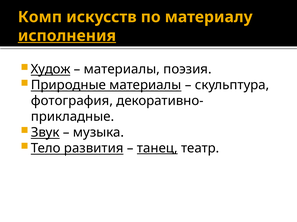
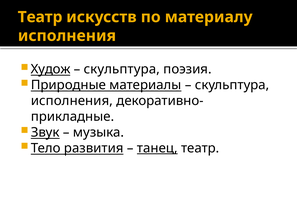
Комп: Комп -> Театр (40, 17)
исполнения underline: present -> none (67, 36)
материалы: материалы -> скульптура (122, 69)
фотография: фотография -> исполнения (72, 101)
